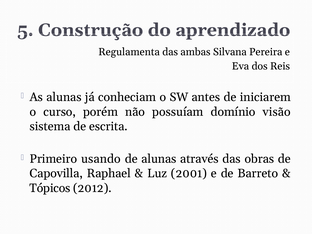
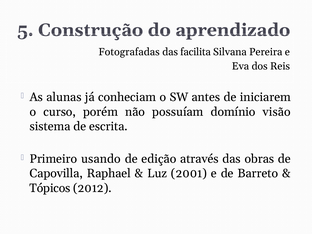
Regulamenta: Regulamenta -> Fotografadas (129, 52)
ambas: ambas -> facilita (196, 52)
de alunas: alunas -> edição (159, 159)
